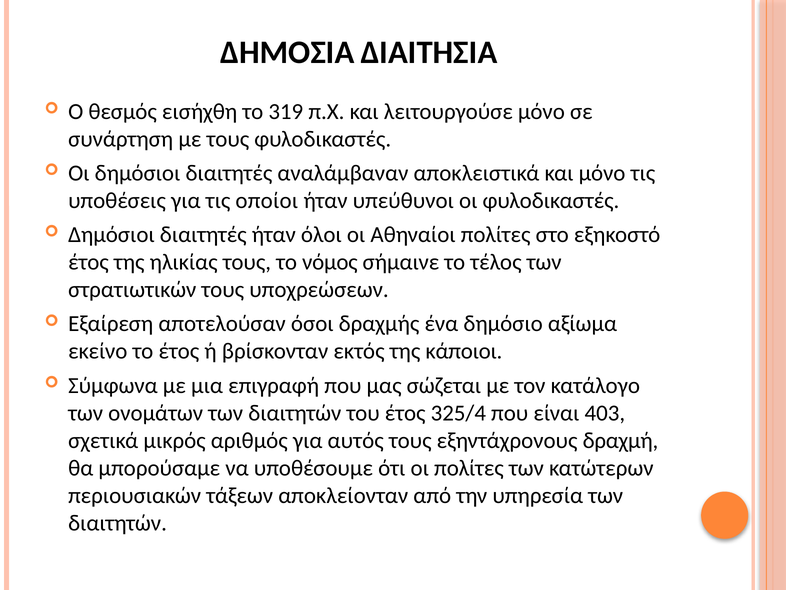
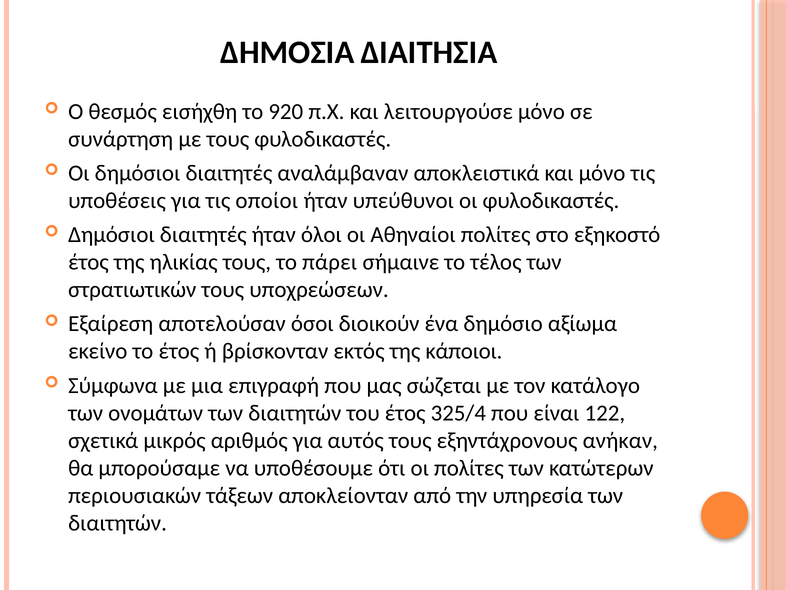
319: 319 -> 920 (286, 111)
νόμος: νόμος -> πάρει (330, 262)
δραχμής: δραχμής -> διοικούν (379, 324)
403: 403 -> 122 (605, 413)
δραχμή: δραχμή -> ανήκαν (620, 440)
